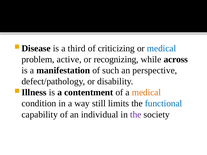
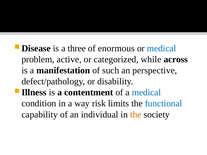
third: third -> three (77, 48)
criticizing: criticizing -> enormous (116, 48)
recognizing: recognizing -> categorized (116, 59)
medical colour: orange -> blue (146, 93)
still: still -> risk (99, 104)
the colour: purple -> orange (136, 115)
